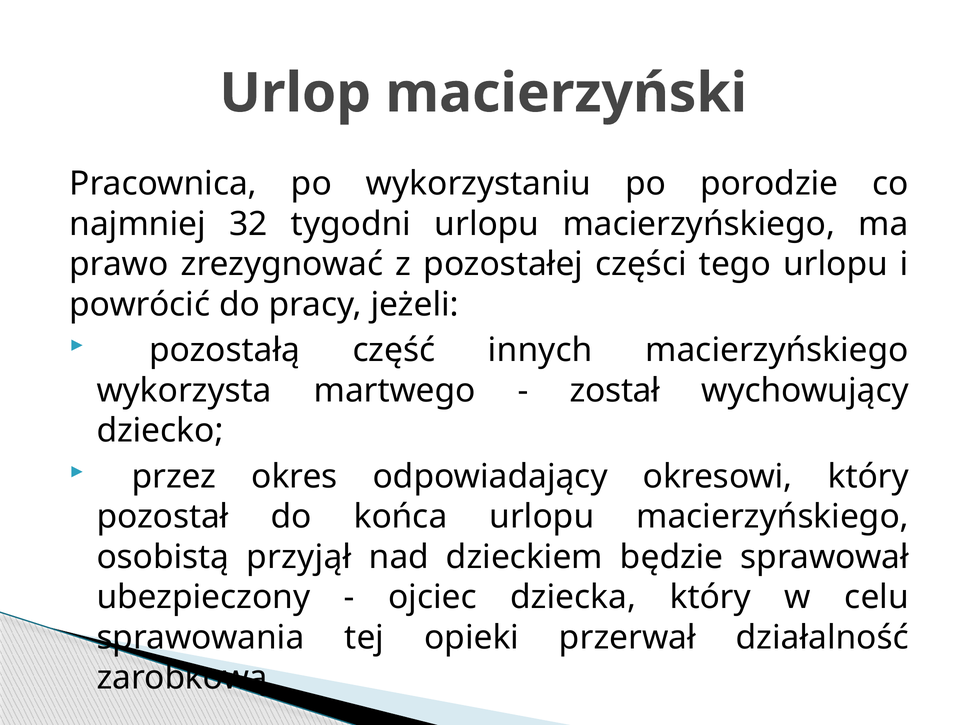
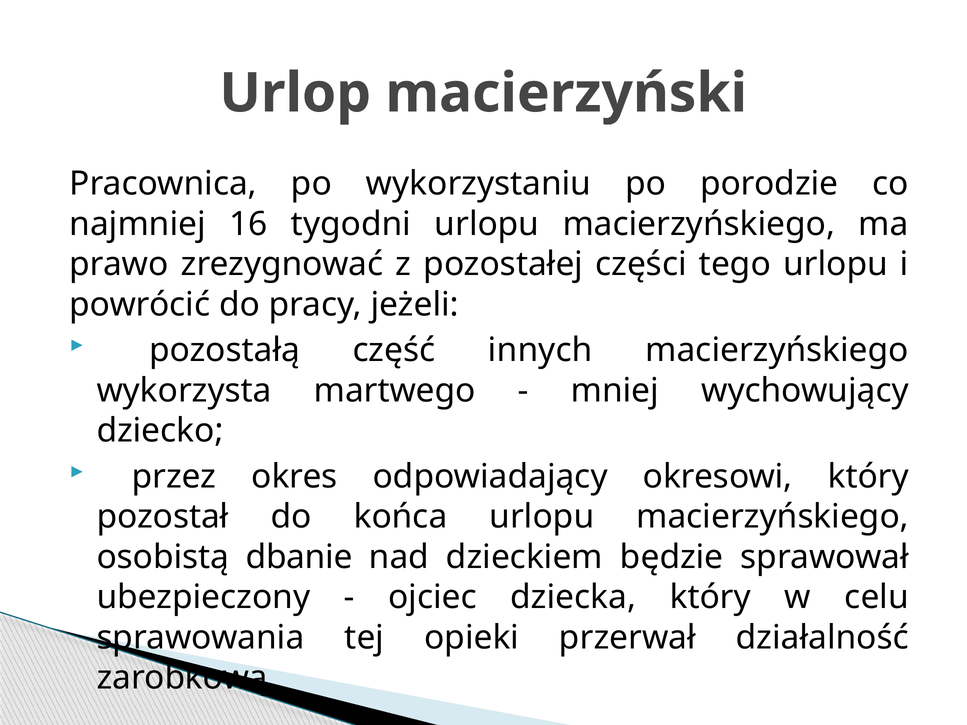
32: 32 -> 16 (248, 224)
został: został -> mniej (615, 391)
przyjął: przyjął -> dbanie (299, 557)
